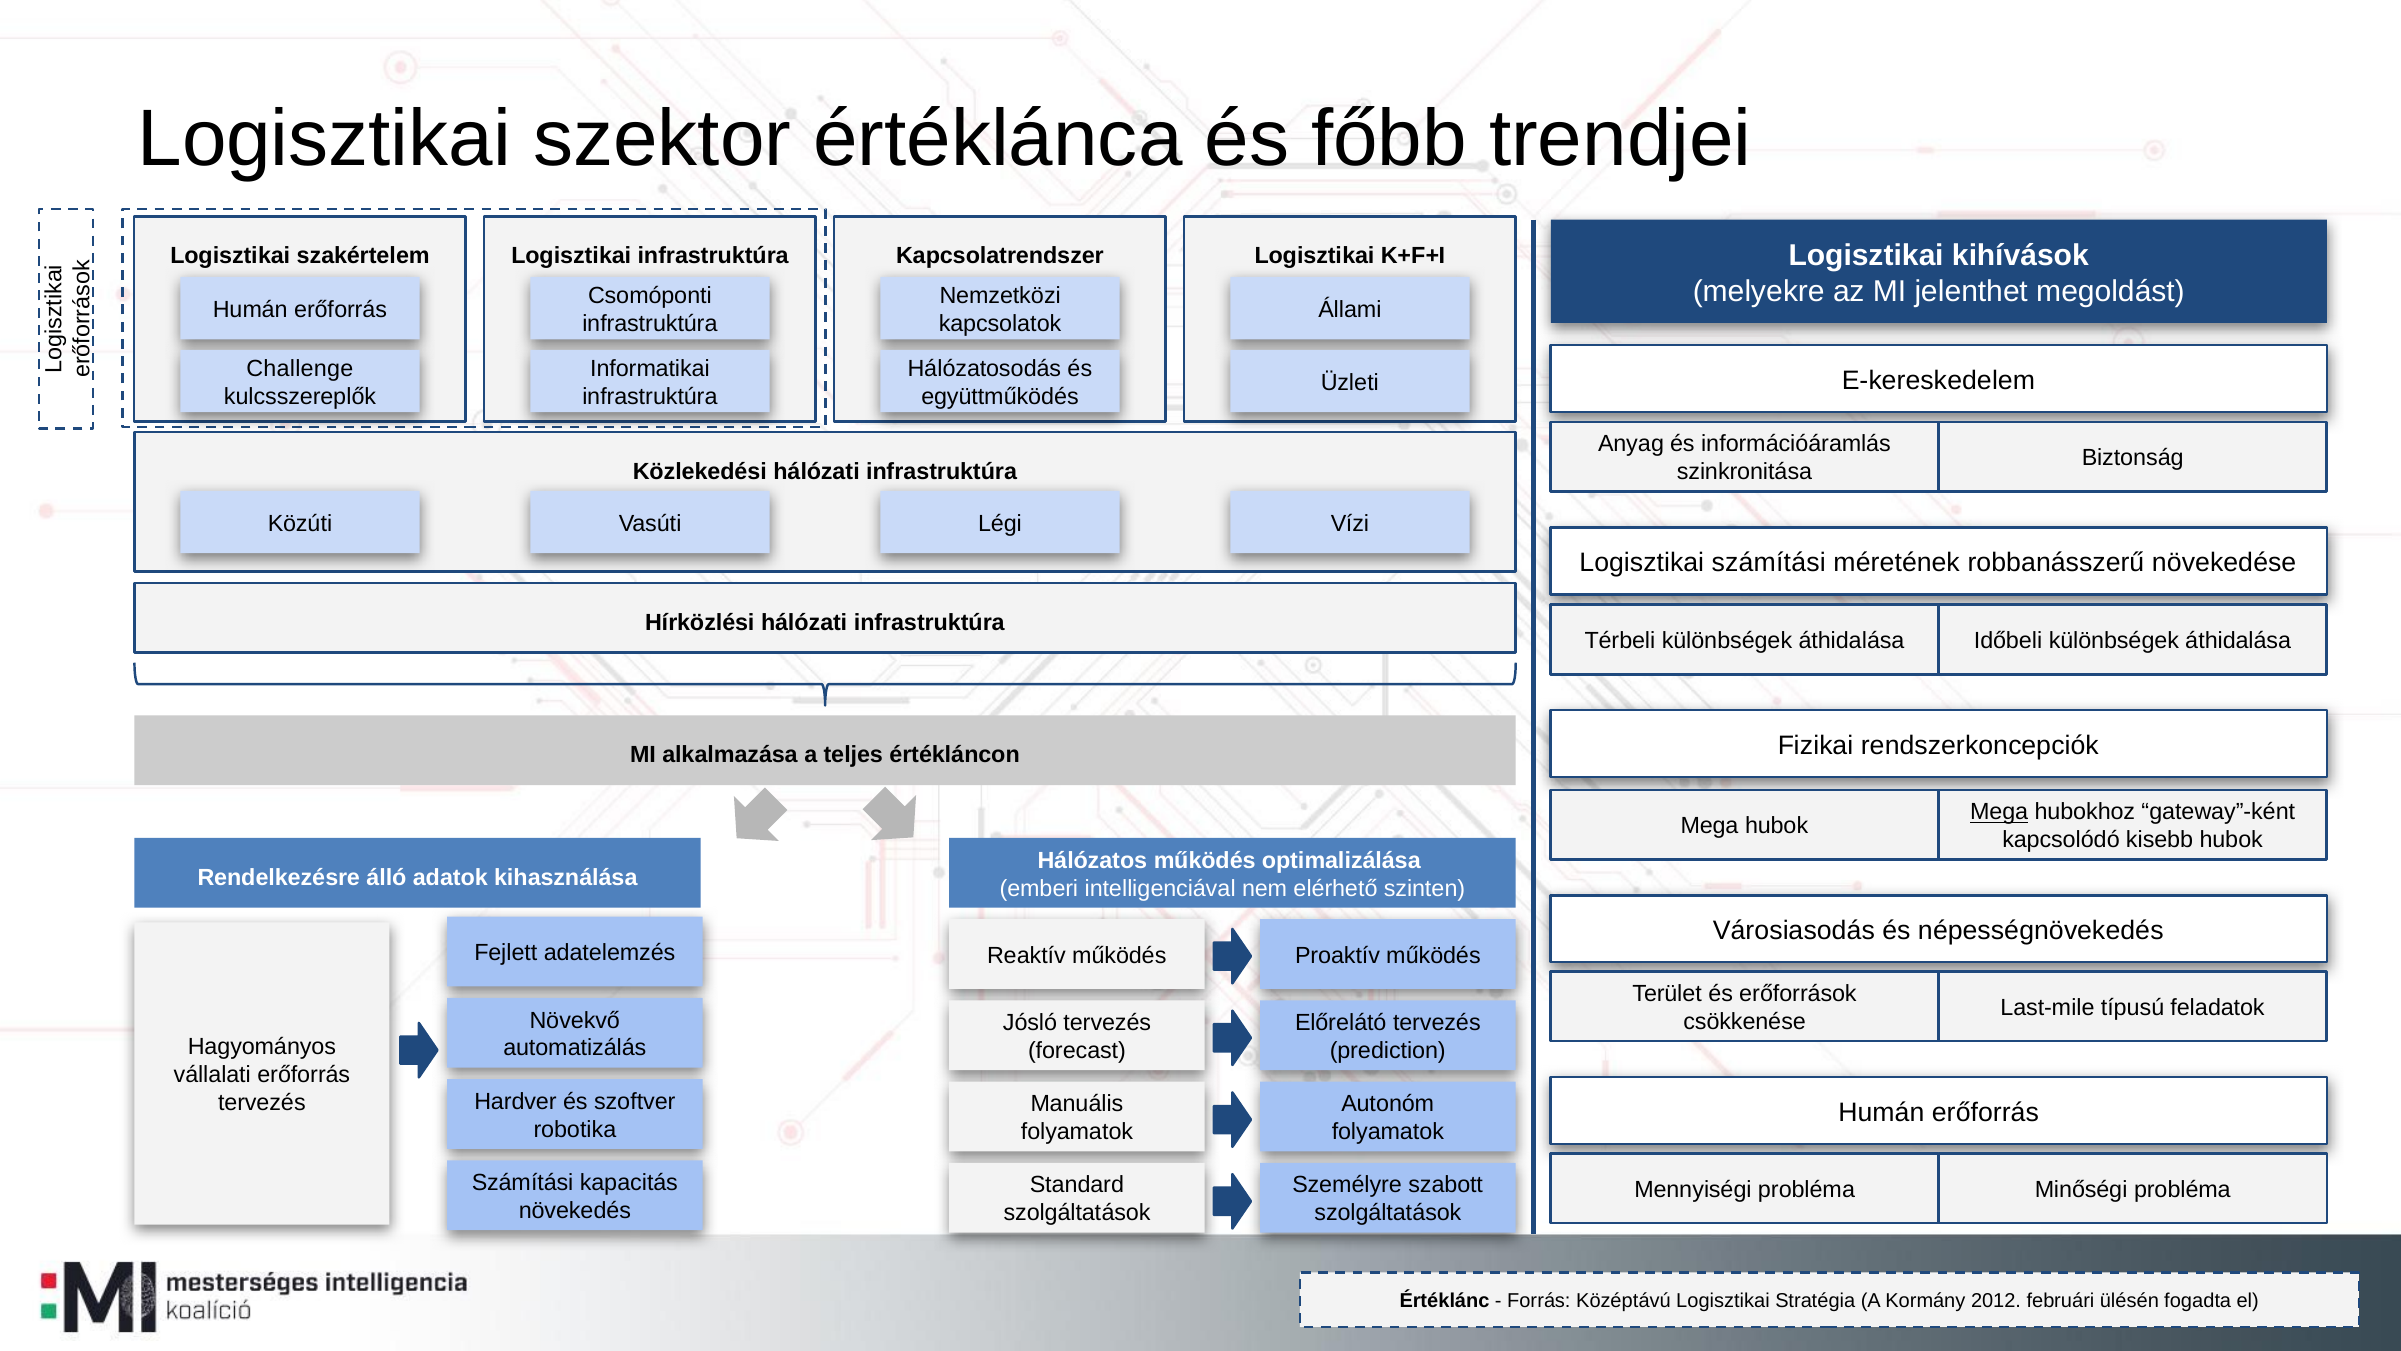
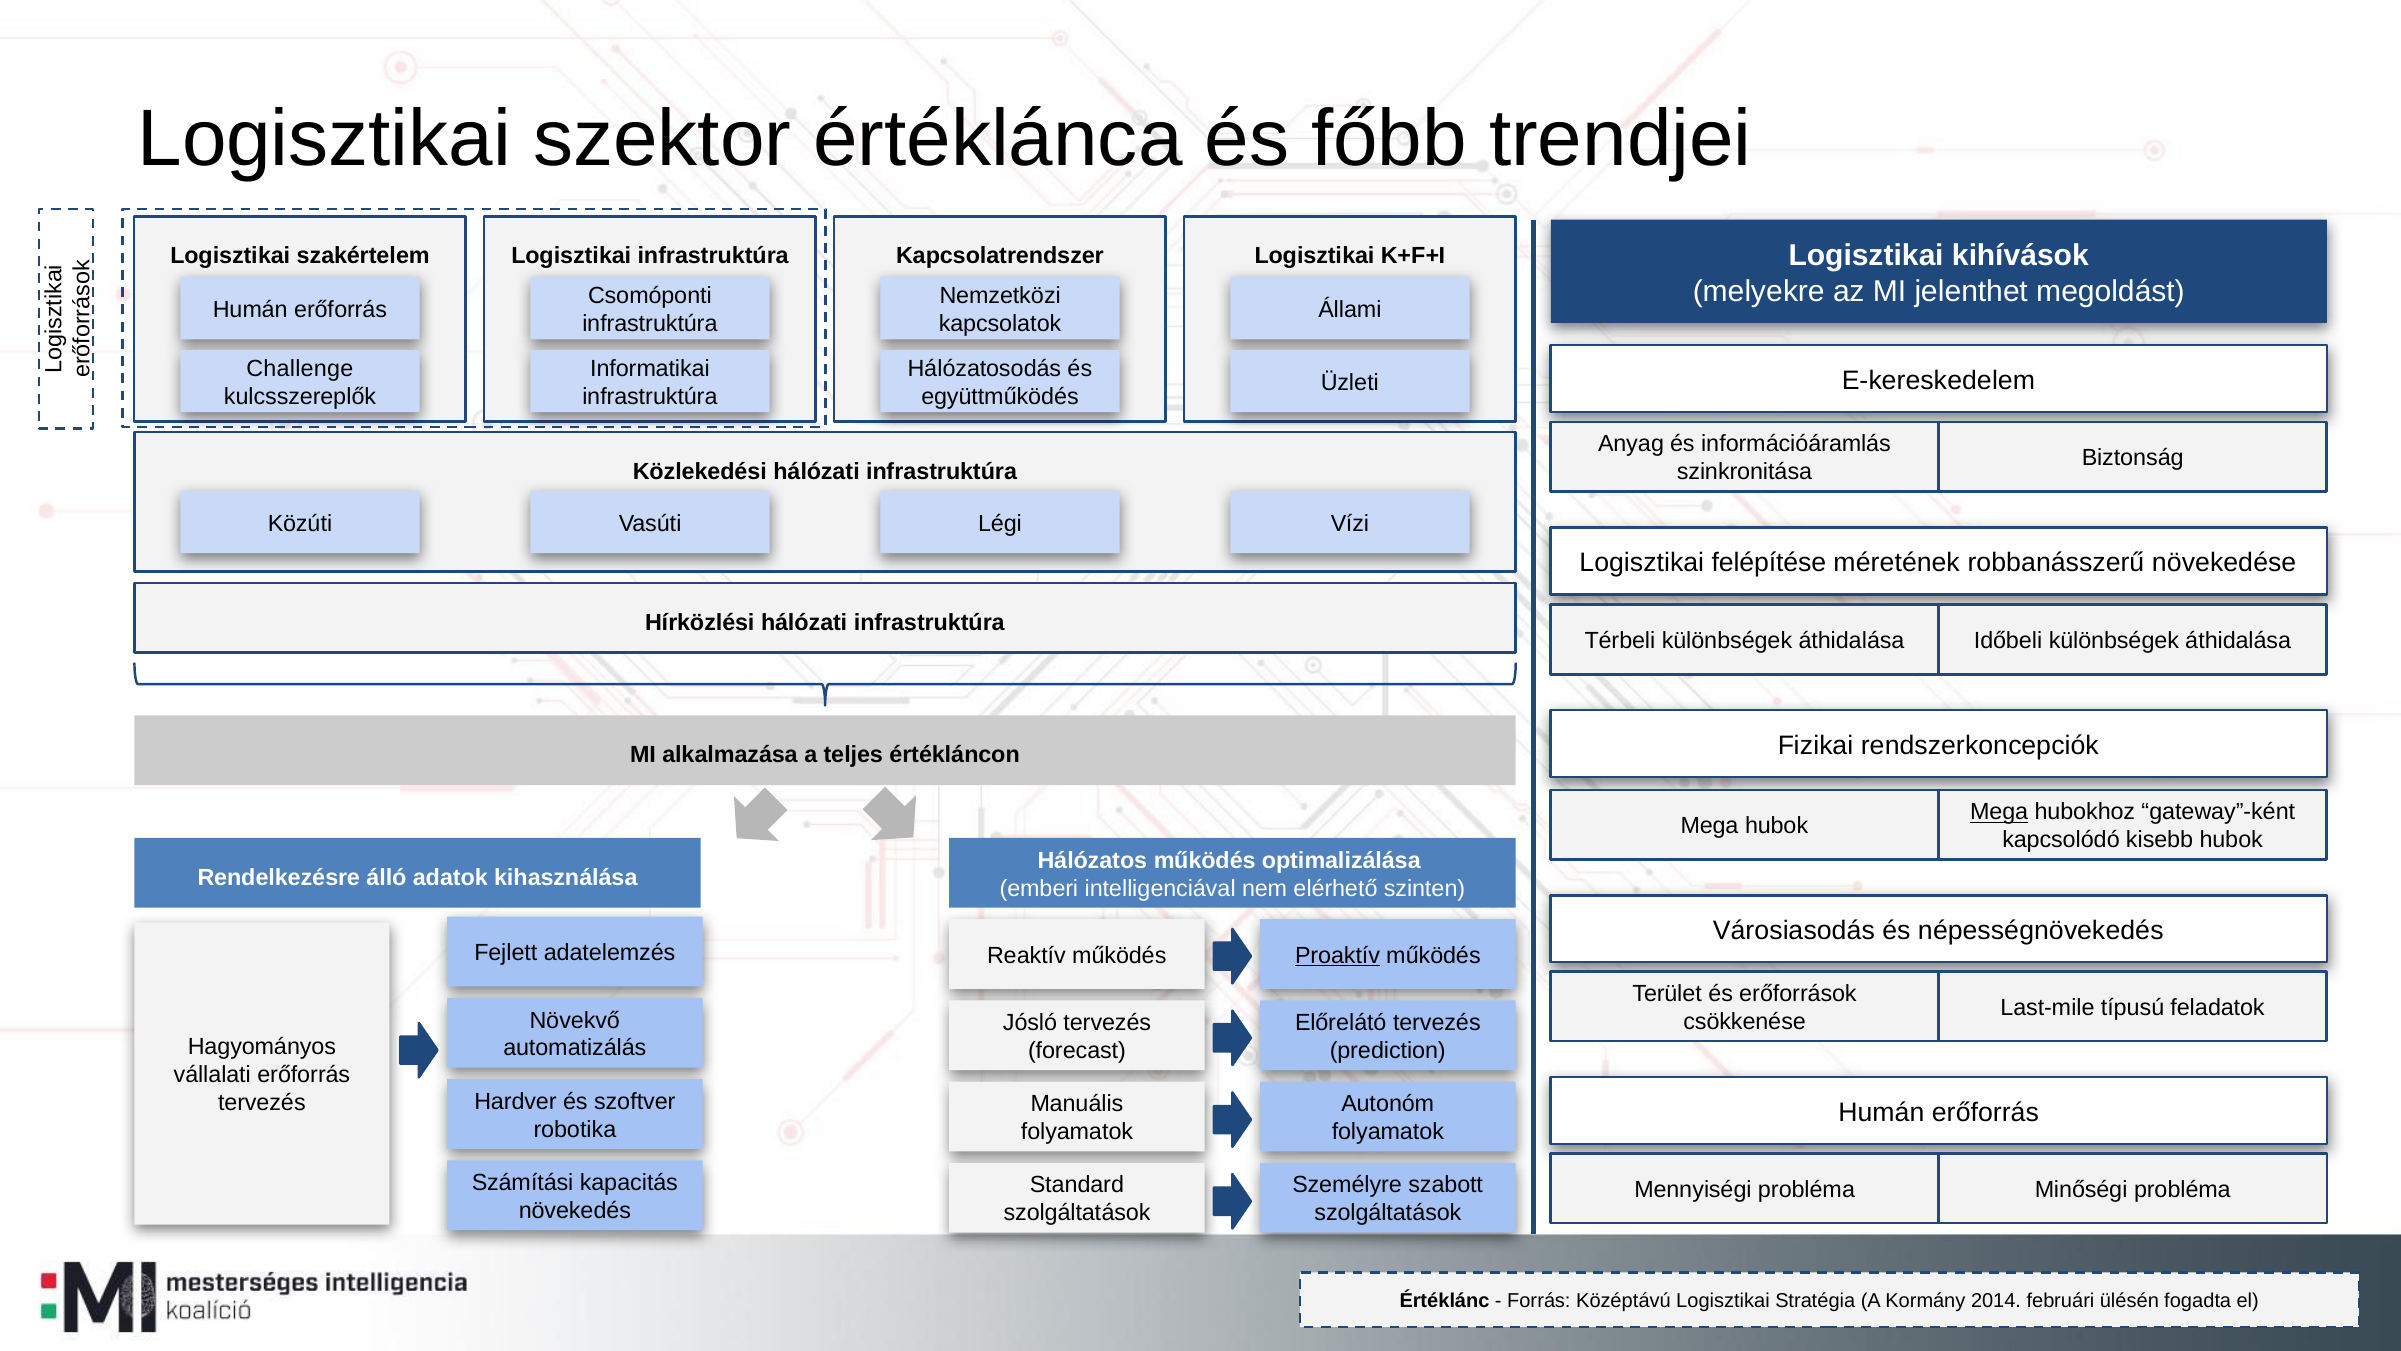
Logisztikai számítási: számítási -> felépítése (1769, 563)
Proaktív underline: none -> present (1338, 955)
2012: 2012 -> 2014 (1996, 1301)
